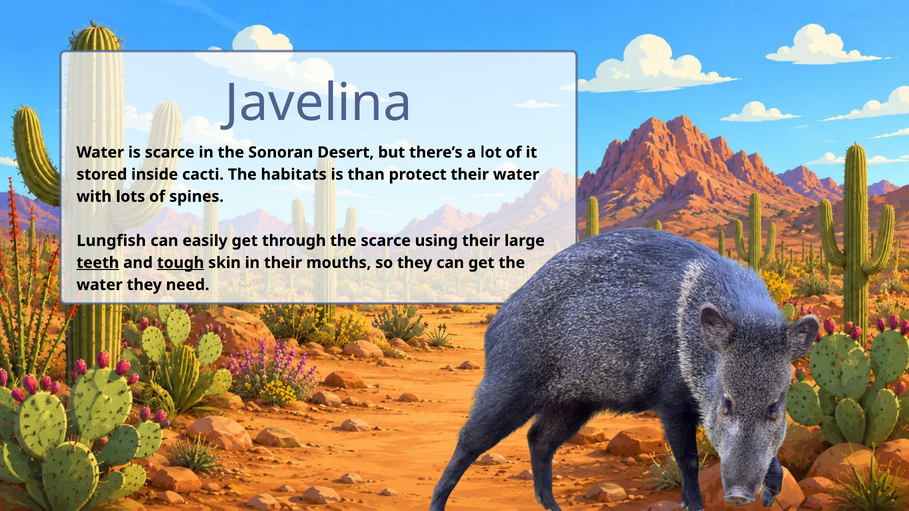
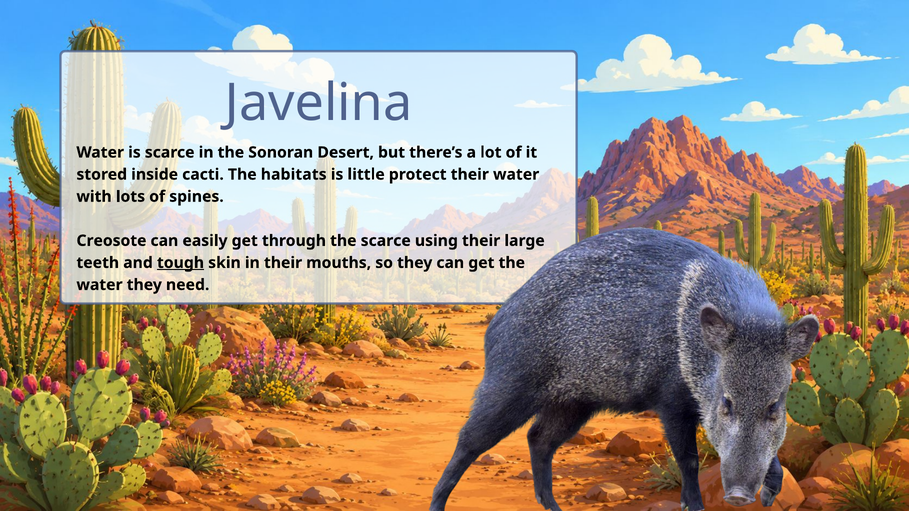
than: than -> little (366, 175)
Lungfish: Lungfish -> Creosote (111, 241)
teeth underline: present -> none (98, 263)
